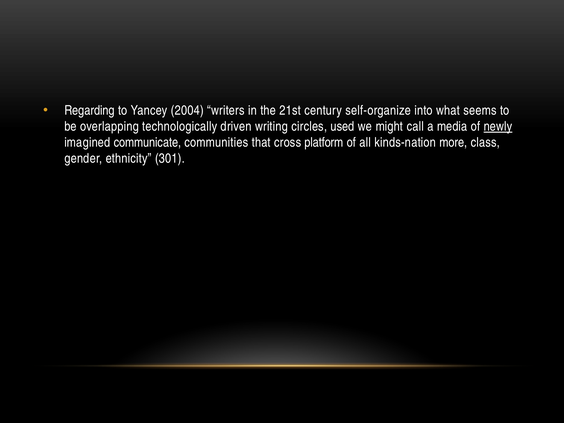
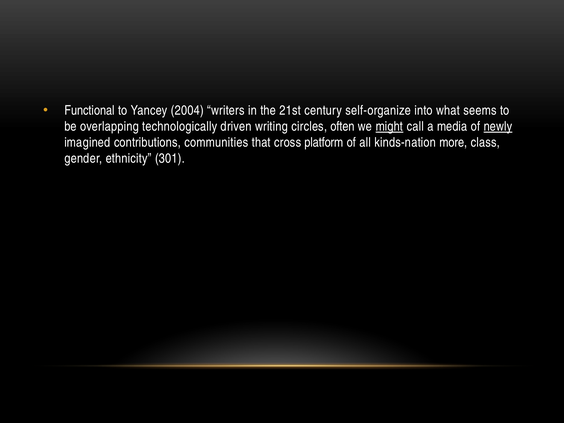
Regarding: Regarding -> Functional (90, 110)
used: used -> often (343, 126)
might underline: none -> present (389, 126)
communicate: communicate -> contributions (147, 142)
